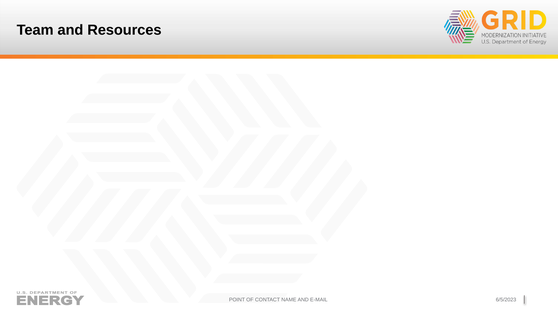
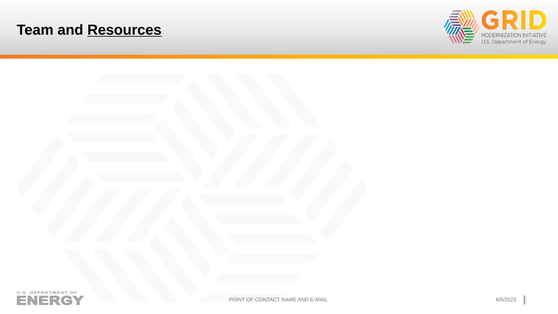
Resources underline: none -> present (124, 30)
